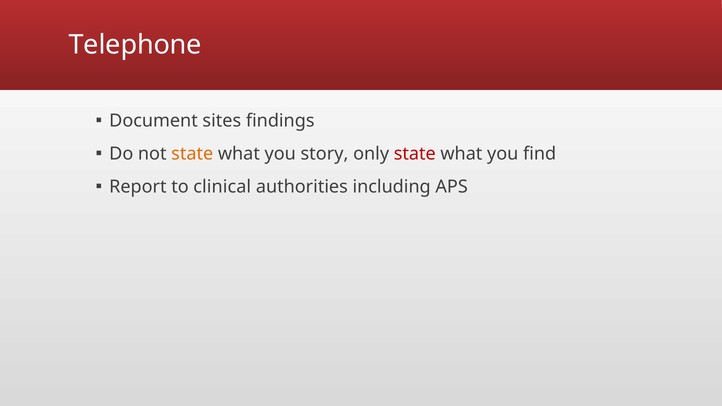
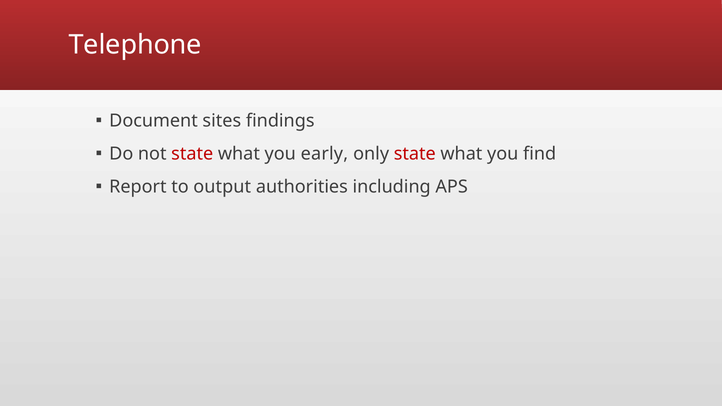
state colour: orange -> red (192, 154)
story: story -> early (324, 154)
clinical: clinical -> output (222, 187)
